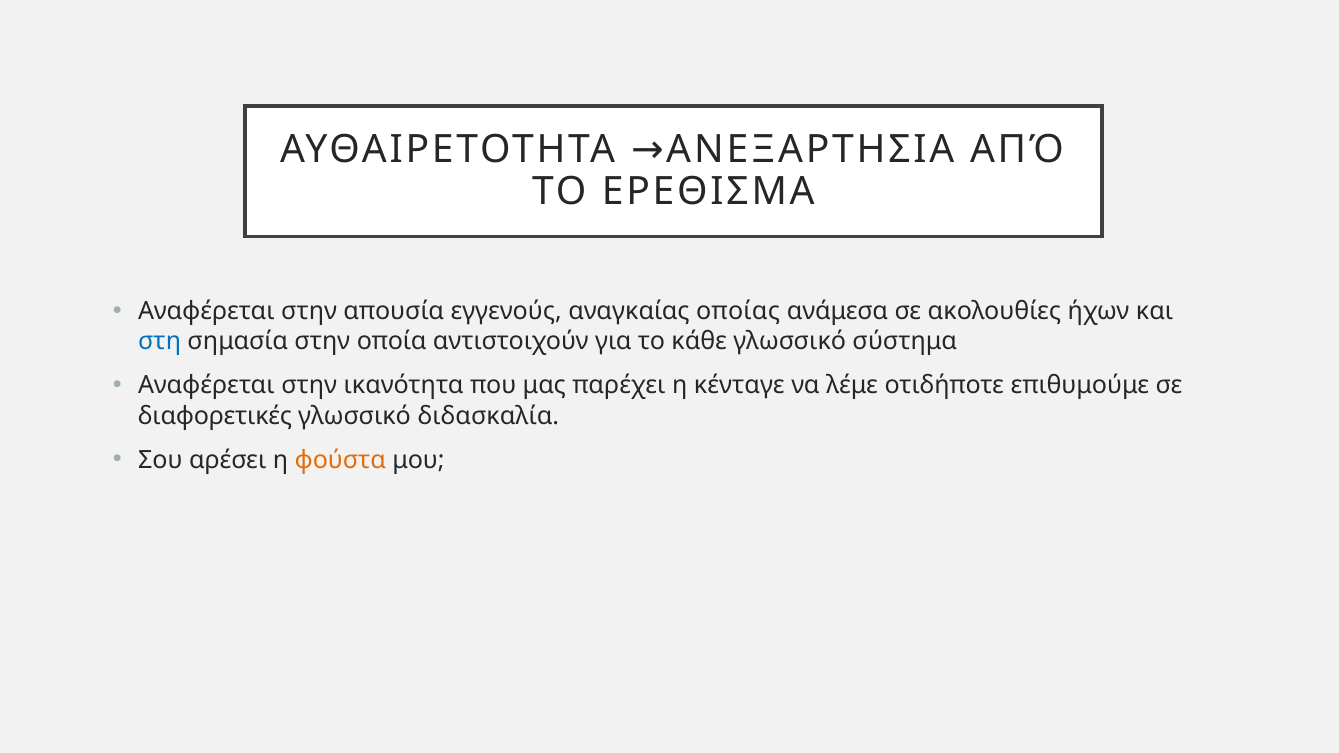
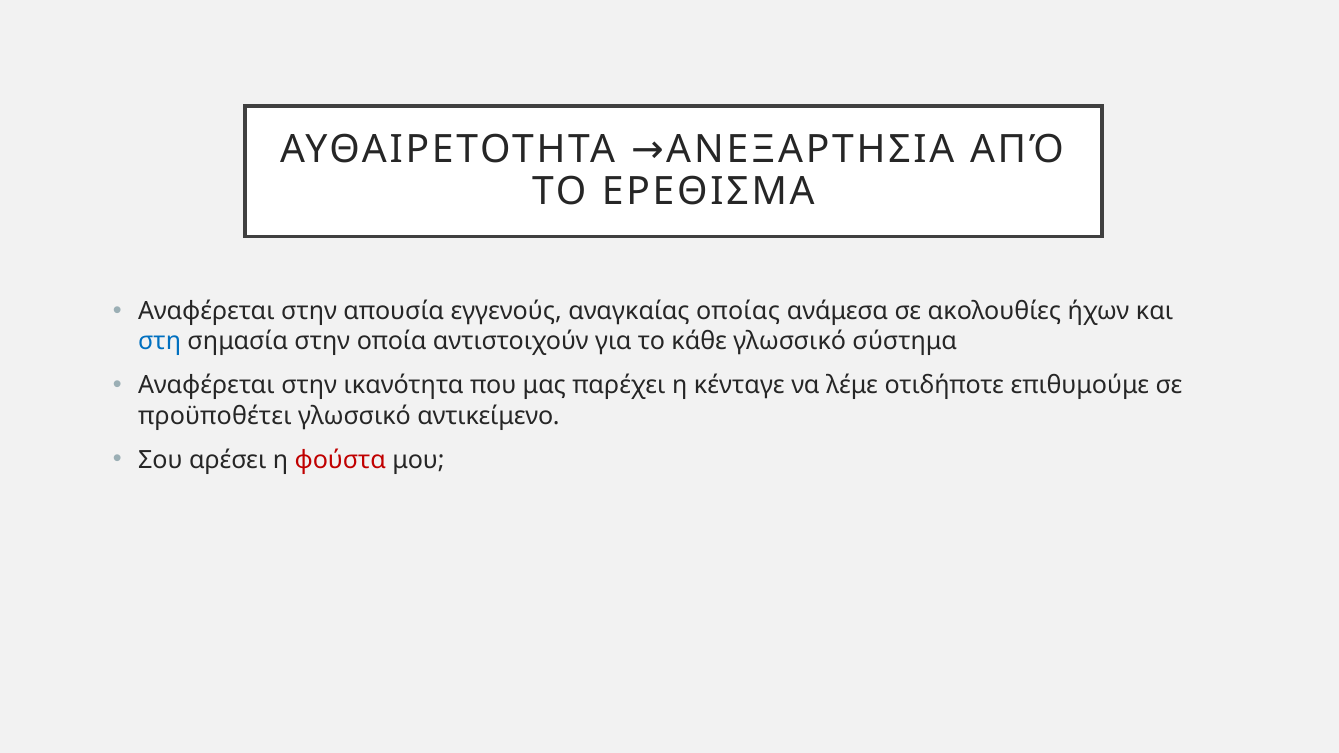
διαφορετικές: διαφορετικές -> προϋποθέτει (215, 416)
διδασκαλία: διδασκαλία -> αντικείμενο (488, 416)
φούστα colour: orange -> red (340, 460)
